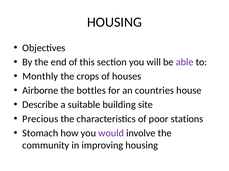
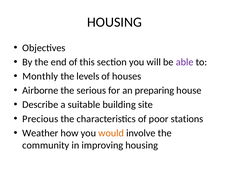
crops: crops -> levels (88, 77)
bottles: bottles -> serious (91, 91)
countries: countries -> preparing (155, 91)
Stomach: Stomach -> Weather (40, 134)
would colour: purple -> orange (111, 134)
